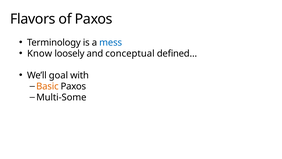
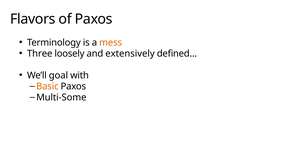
mess colour: blue -> orange (111, 43)
Know: Know -> Three (40, 53)
conceptual: conceptual -> extensively (130, 53)
